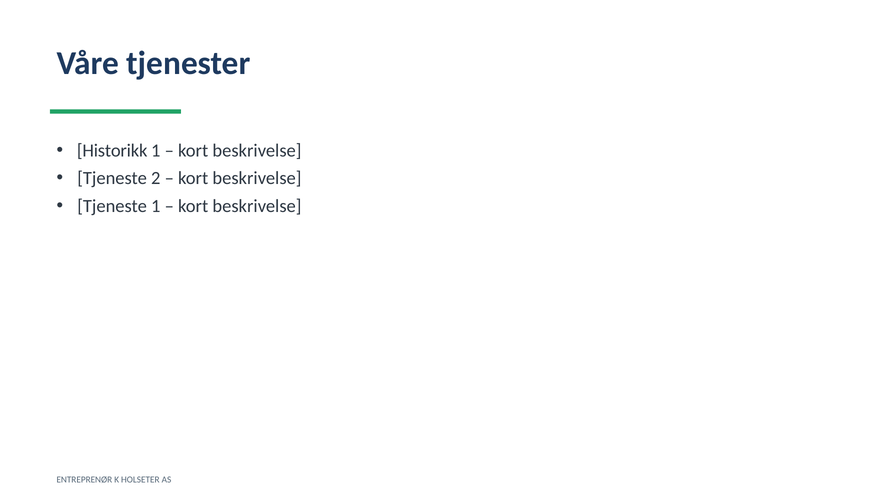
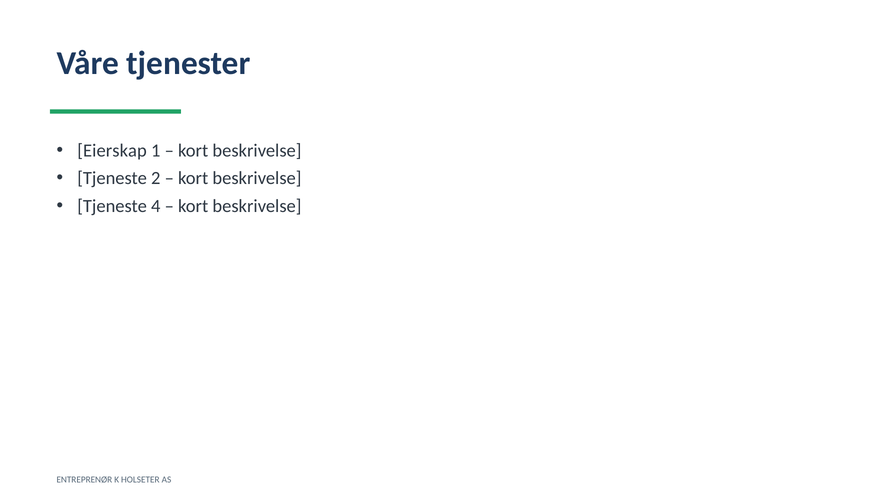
Historikk: Historikk -> Eierskap (112, 150)
Tjeneste 1: 1 -> 4 (156, 206)
